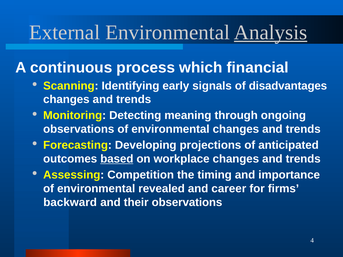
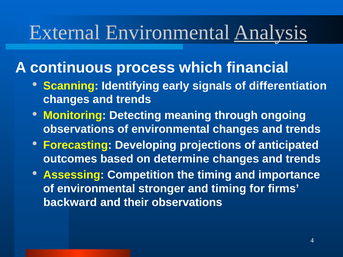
disadvantages: disadvantages -> differentiation (288, 86)
based underline: present -> none (117, 159)
workplace: workplace -> determine (182, 159)
revealed: revealed -> stronger (162, 189)
and career: career -> timing (229, 189)
